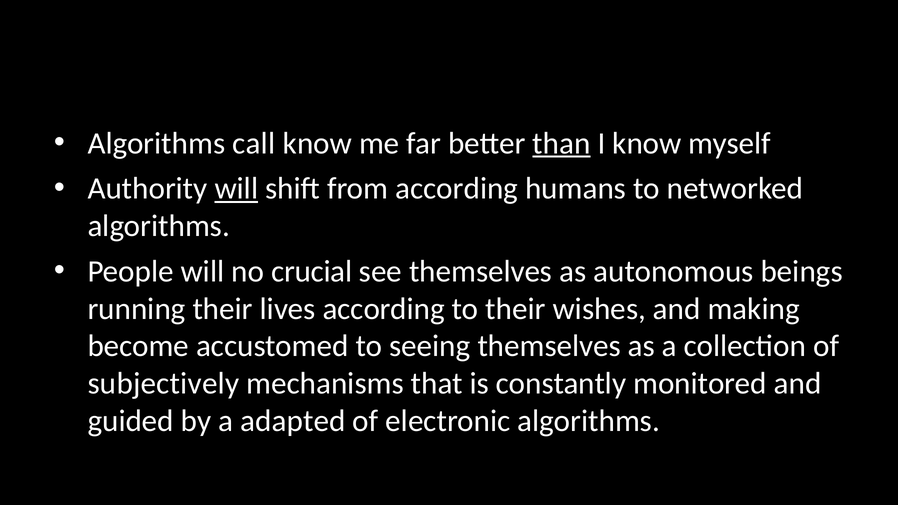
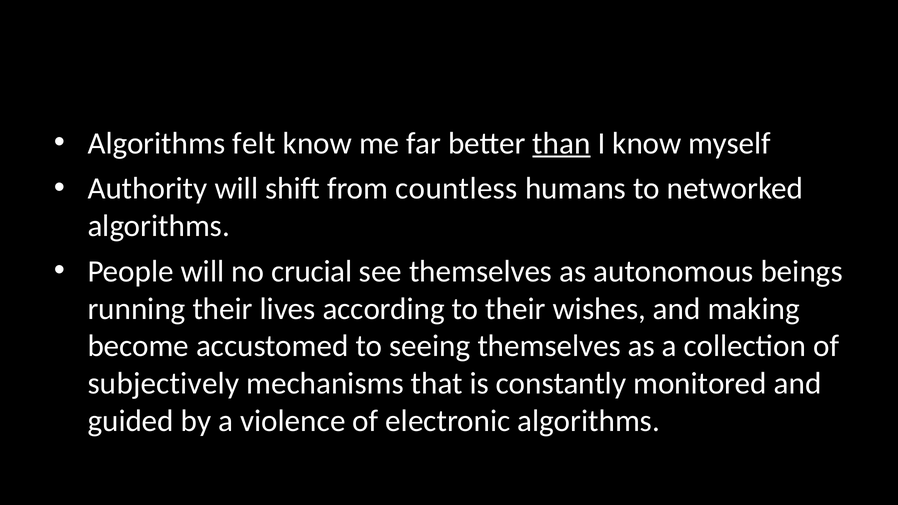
call: call -> felt (254, 143)
will underline: present -> none (236, 189)
from according: according -> countless (457, 189)
adapted: adapted -> violence (293, 421)
